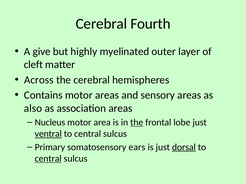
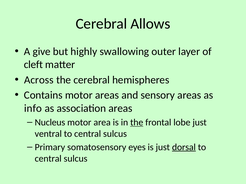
Fourth: Fourth -> Allows (150, 24)
myelinated: myelinated -> swallowing (124, 52)
also: also -> info (33, 109)
ventral underline: present -> none (48, 134)
ears: ears -> eyes (137, 147)
central underline: present -> none (48, 159)
